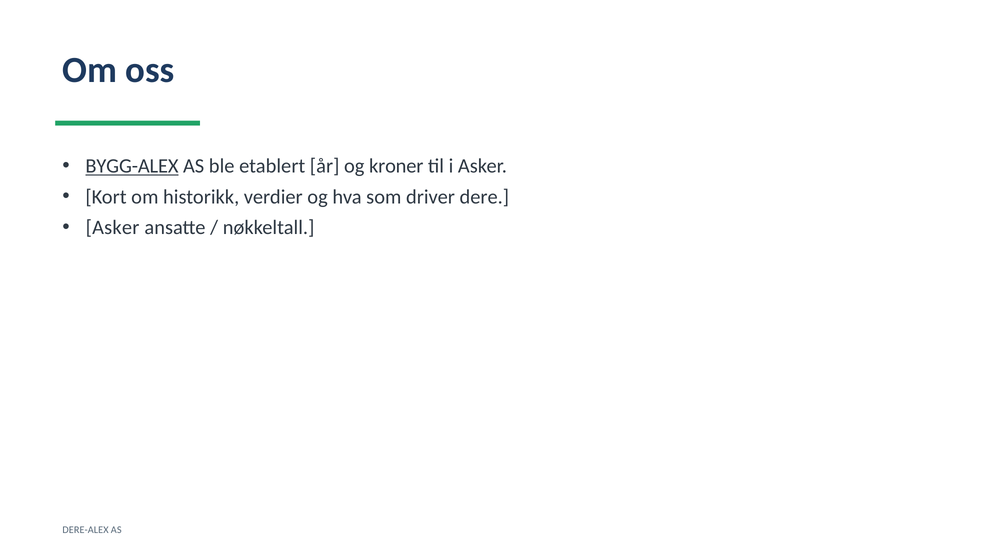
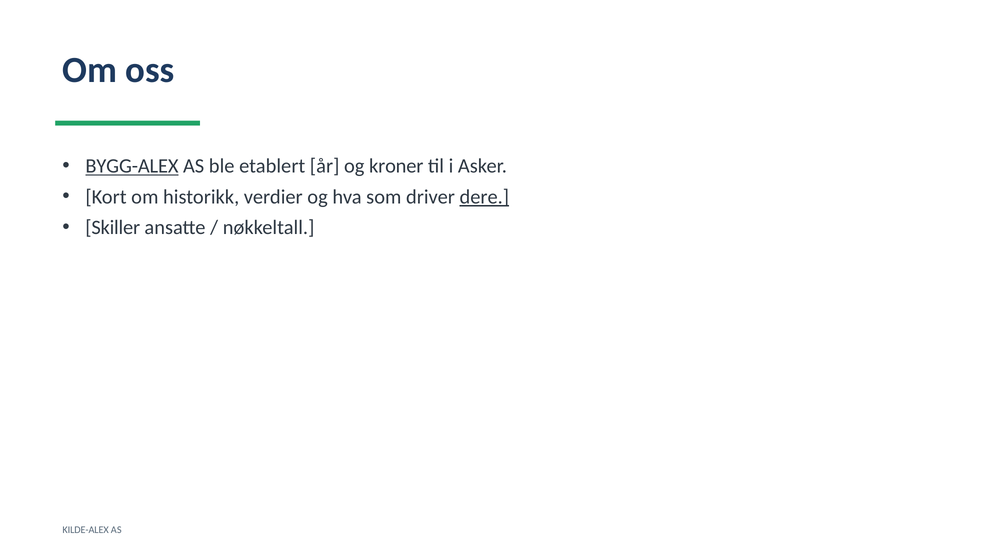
dere underline: none -> present (484, 197)
Asker: Asker -> Skiller (113, 228)
DERE-ALEX: DERE-ALEX -> KILDE-ALEX (86, 529)
